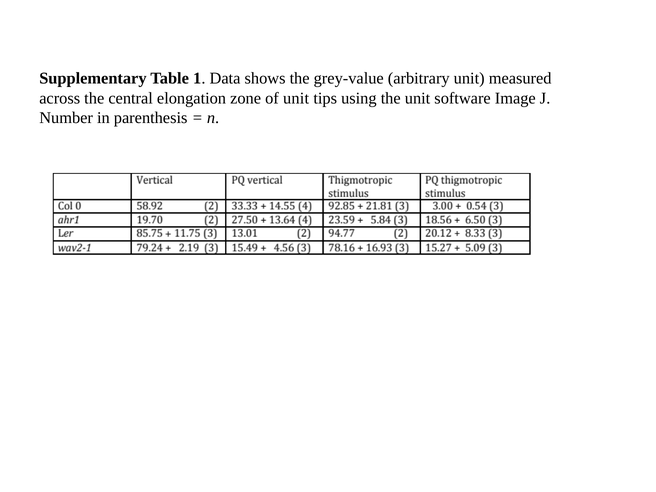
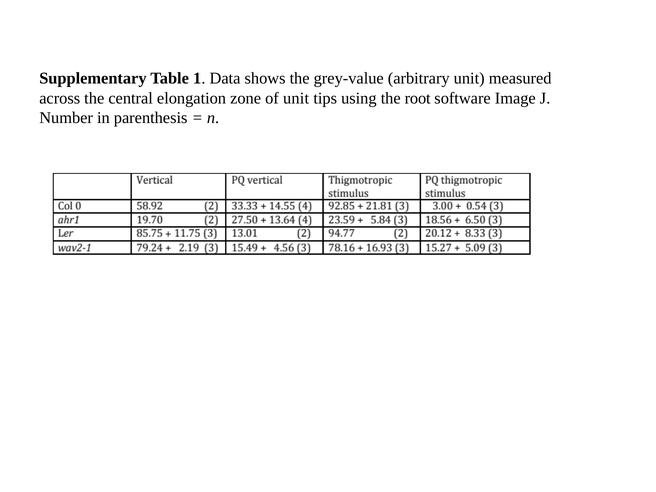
the unit: unit -> root (418, 98)
